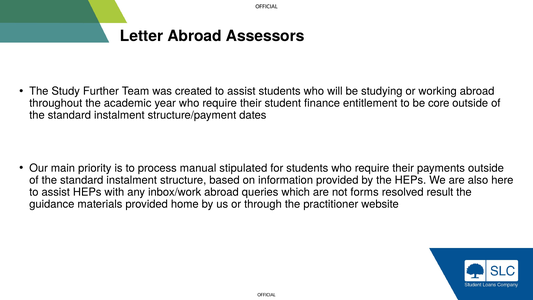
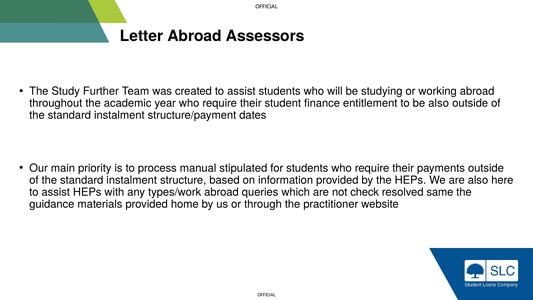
be core: core -> also (439, 103)
inbox/work: inbox/work -> types/work (175, 192)
forms: forms -> check (365, 192)
result: result -> same (440, 192)
